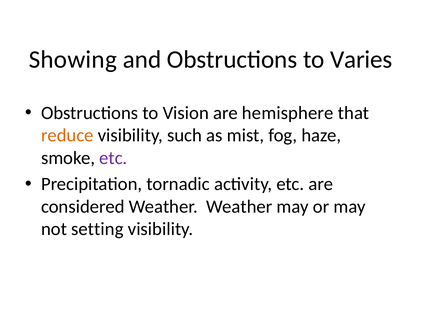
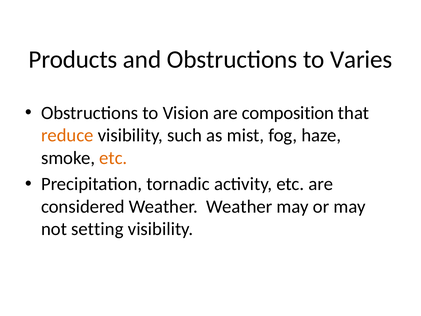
Showing: Showing -> Products (73, 60)
hemisphere: hemisphere -> composition (288, 113)
etc colour: purple -> orange (113, 158)
